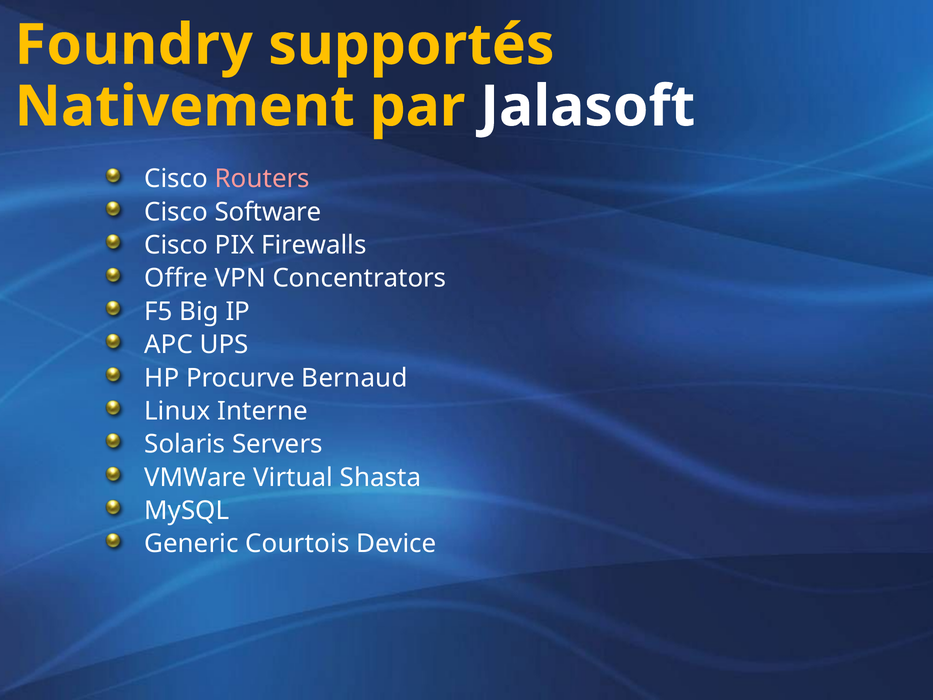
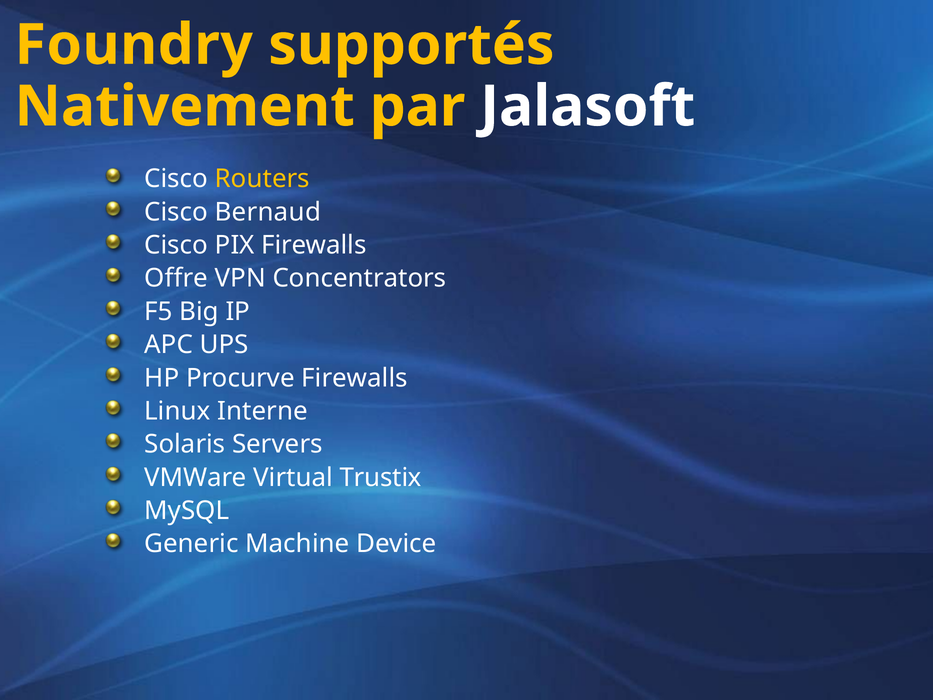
Routers colour: pink -> yellow (262, 179)
Software: Software -> Bernaud (268, 212)
Procurve Bernaud: Bernaud -> Firewalls (355, 378)
Shasta: Shasta -> Trustix (381, 477)
Courtois: Courtois -> Machine (297, 544)
